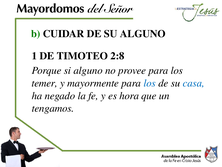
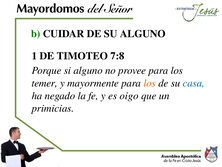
2:8: 2:8 -> 7:8 (117, 56)
los colour: blue -> orange (150, 83)
hora: hora -> oigo (129, 95)
tengamos: tengamos -> primicias (53, 108)
